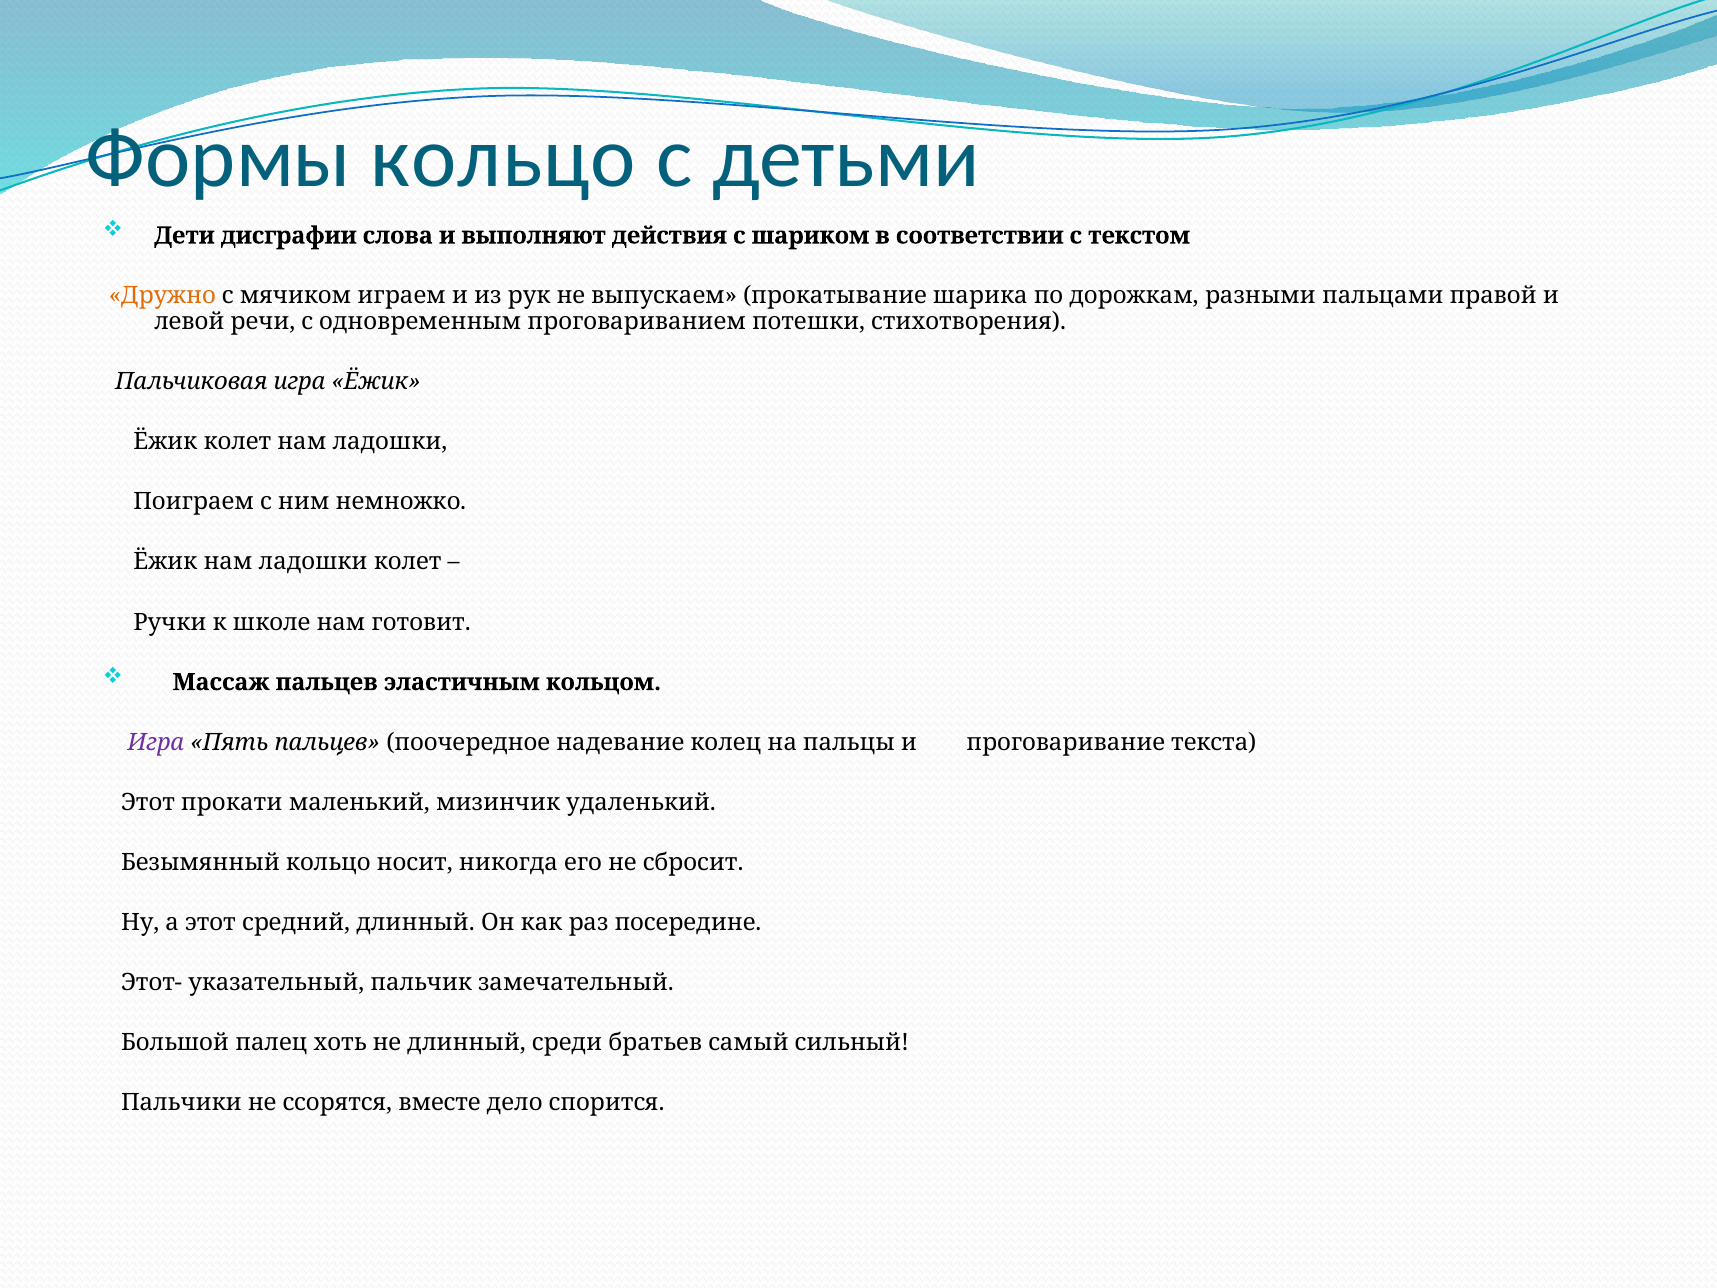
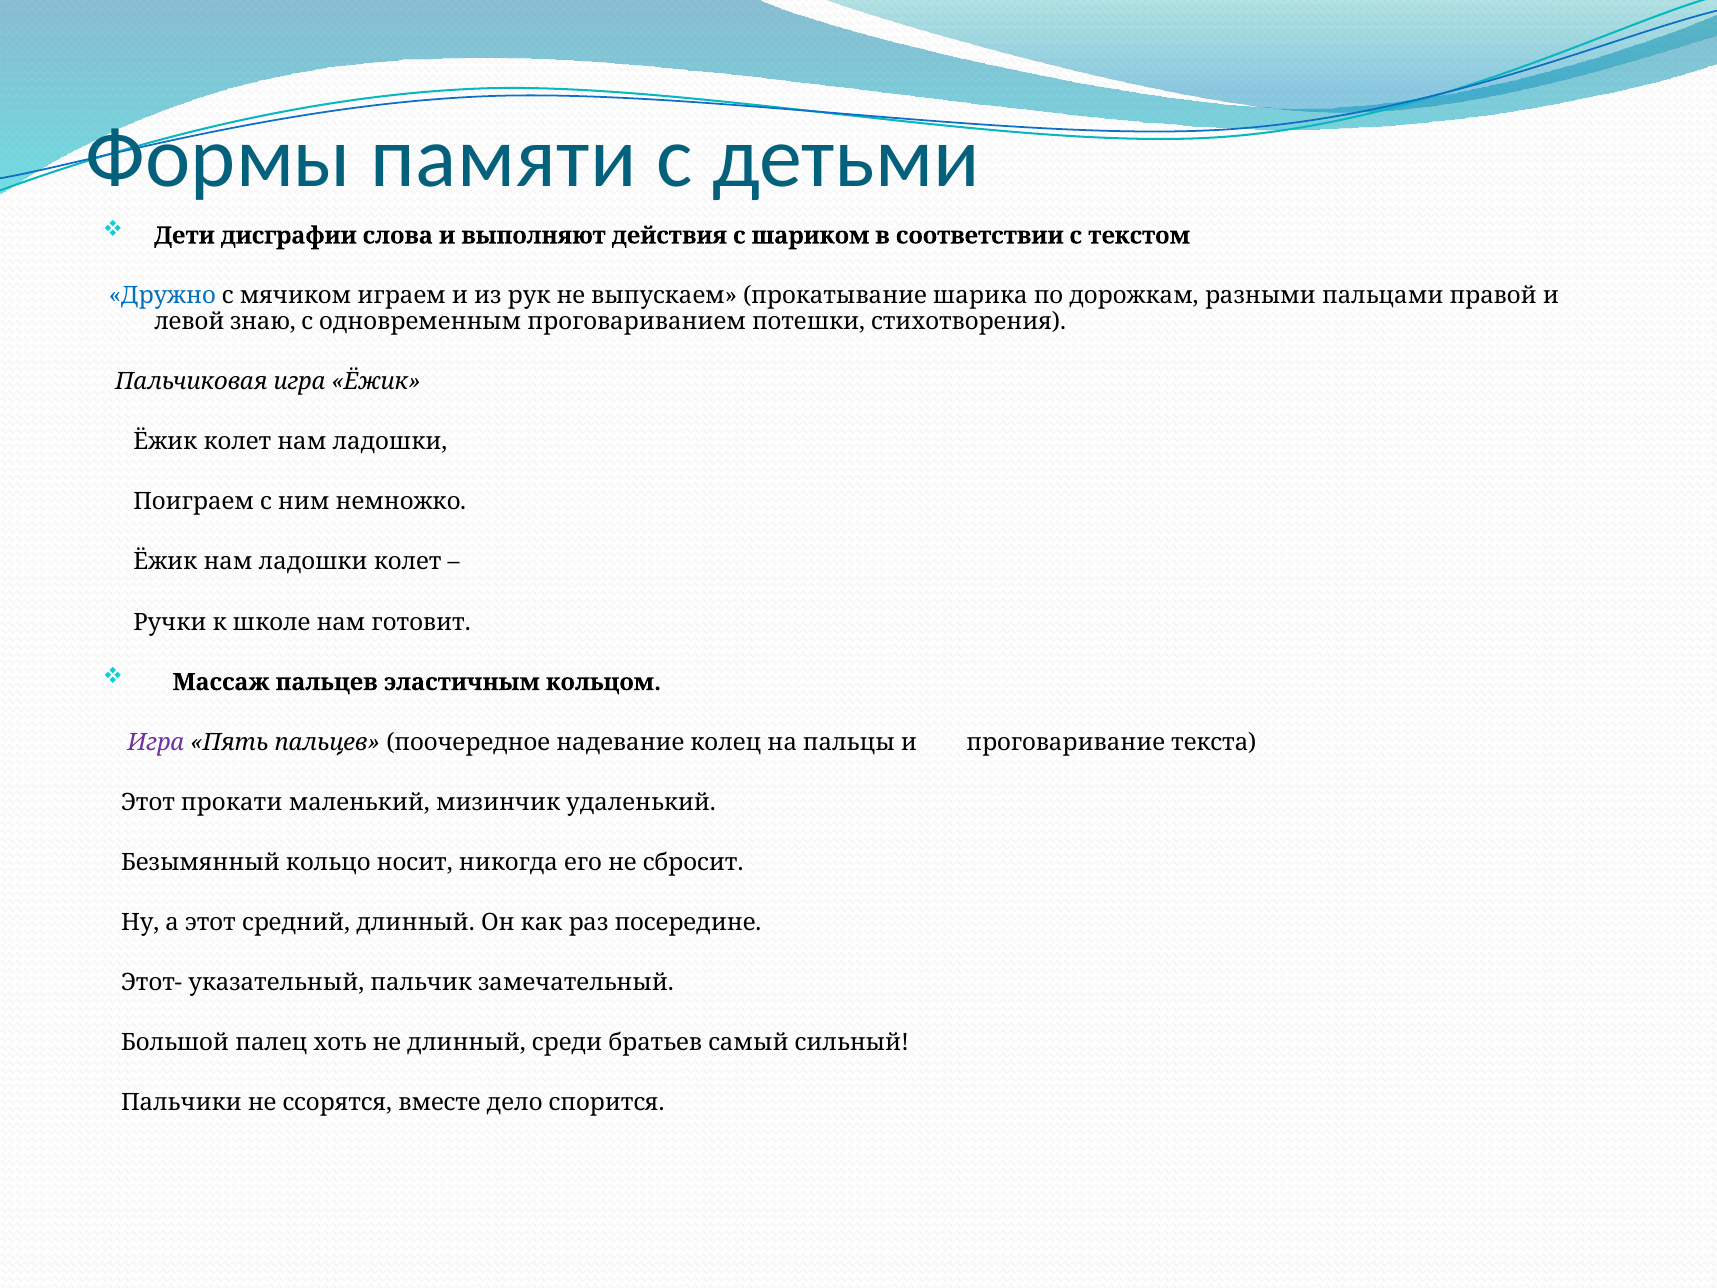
Формы кольцо: кольцо -> памяти (504, 158)
Дружно colour: orange -> blue (162, 296)
речи: речи -> знаю (263, 322)
